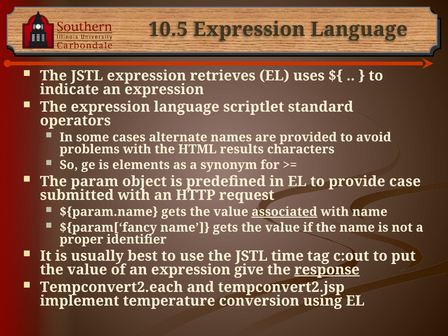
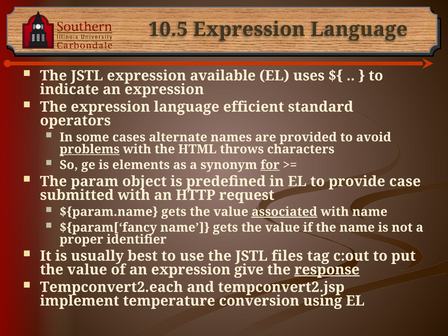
retrieves: retrieves -> available (223, 76)
scriptlet: scriptlet -> efficient (254, 107)
problems underline: none -> present (90, 149)
results: results -> throws (242, 149)
for underline: none -> present (270, 165)
time: time -> files (287, 256)
